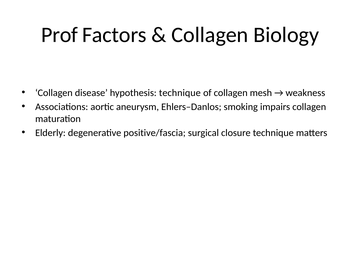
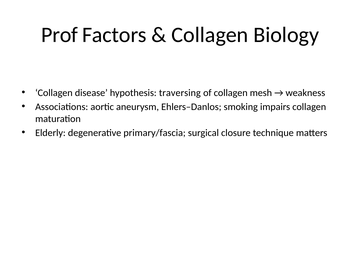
hypothesis technique: technique -> traversing (180, 93)
positive/fascia: positive/fascia -> primary/fascia (155, 133)
